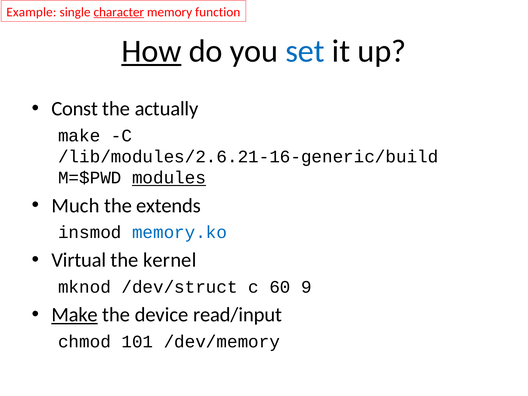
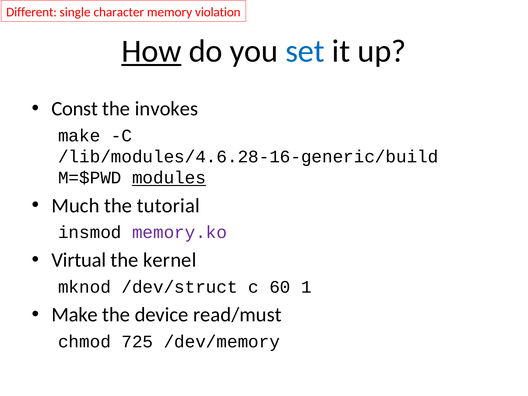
Example: Example -> Different (32, 12)
character underline: present -> none (119, 12)
function: function -> violation (218, 12)
actually: actually -> invokes (166, 109)
/lib/modules/2.6.21-16-generic/build: /lib/modules/2.6.21-16-generic/build -> /lib/modules/4.6.28-16-generic/build (248, 157)
extends: extends -> tutorial (168, 206)
memory.ko colour: blue -> purple (180, 232)
9: 9 -> 1 (306, 287)
Make underline: present -> none (75, 315)
read/input: read/input -> read/must (237, 315)
101: 101 -> 725 (137, 342)
